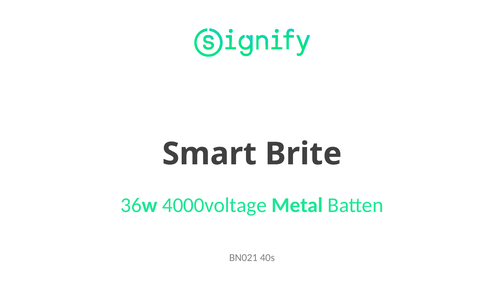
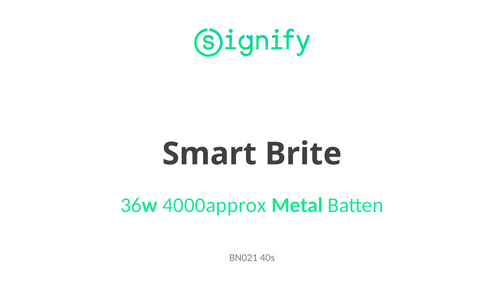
4000voltage: 4000voltage -> 4000approx (214, 205)
